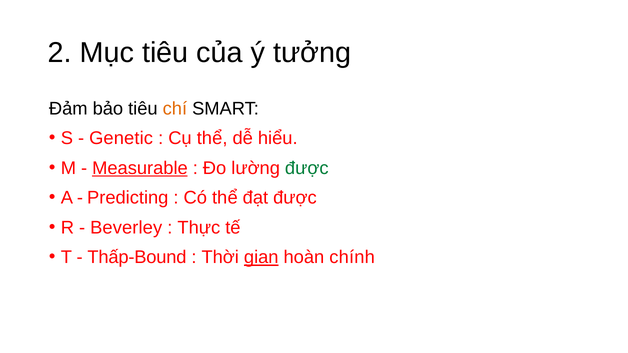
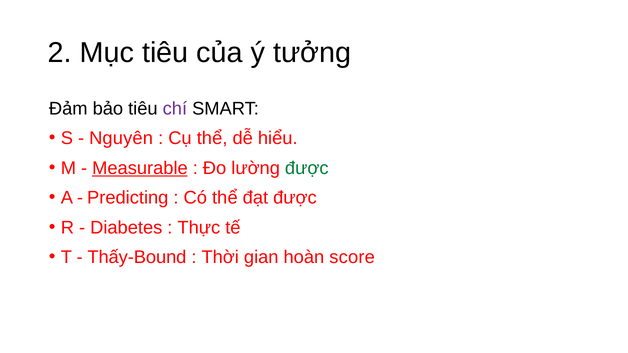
chí colour: orange -> purple (175, 109)
Genetic: Genetic -> Nguyên (121, 138)
Beverley: Beverley -> Diabetes (126, 228)
Thấp-Bound: Thấp-Bound -> Thấy-Bound (137, 258)
gian underline: present -> none (261, 258)
chính: chính -> score (352, 258)
